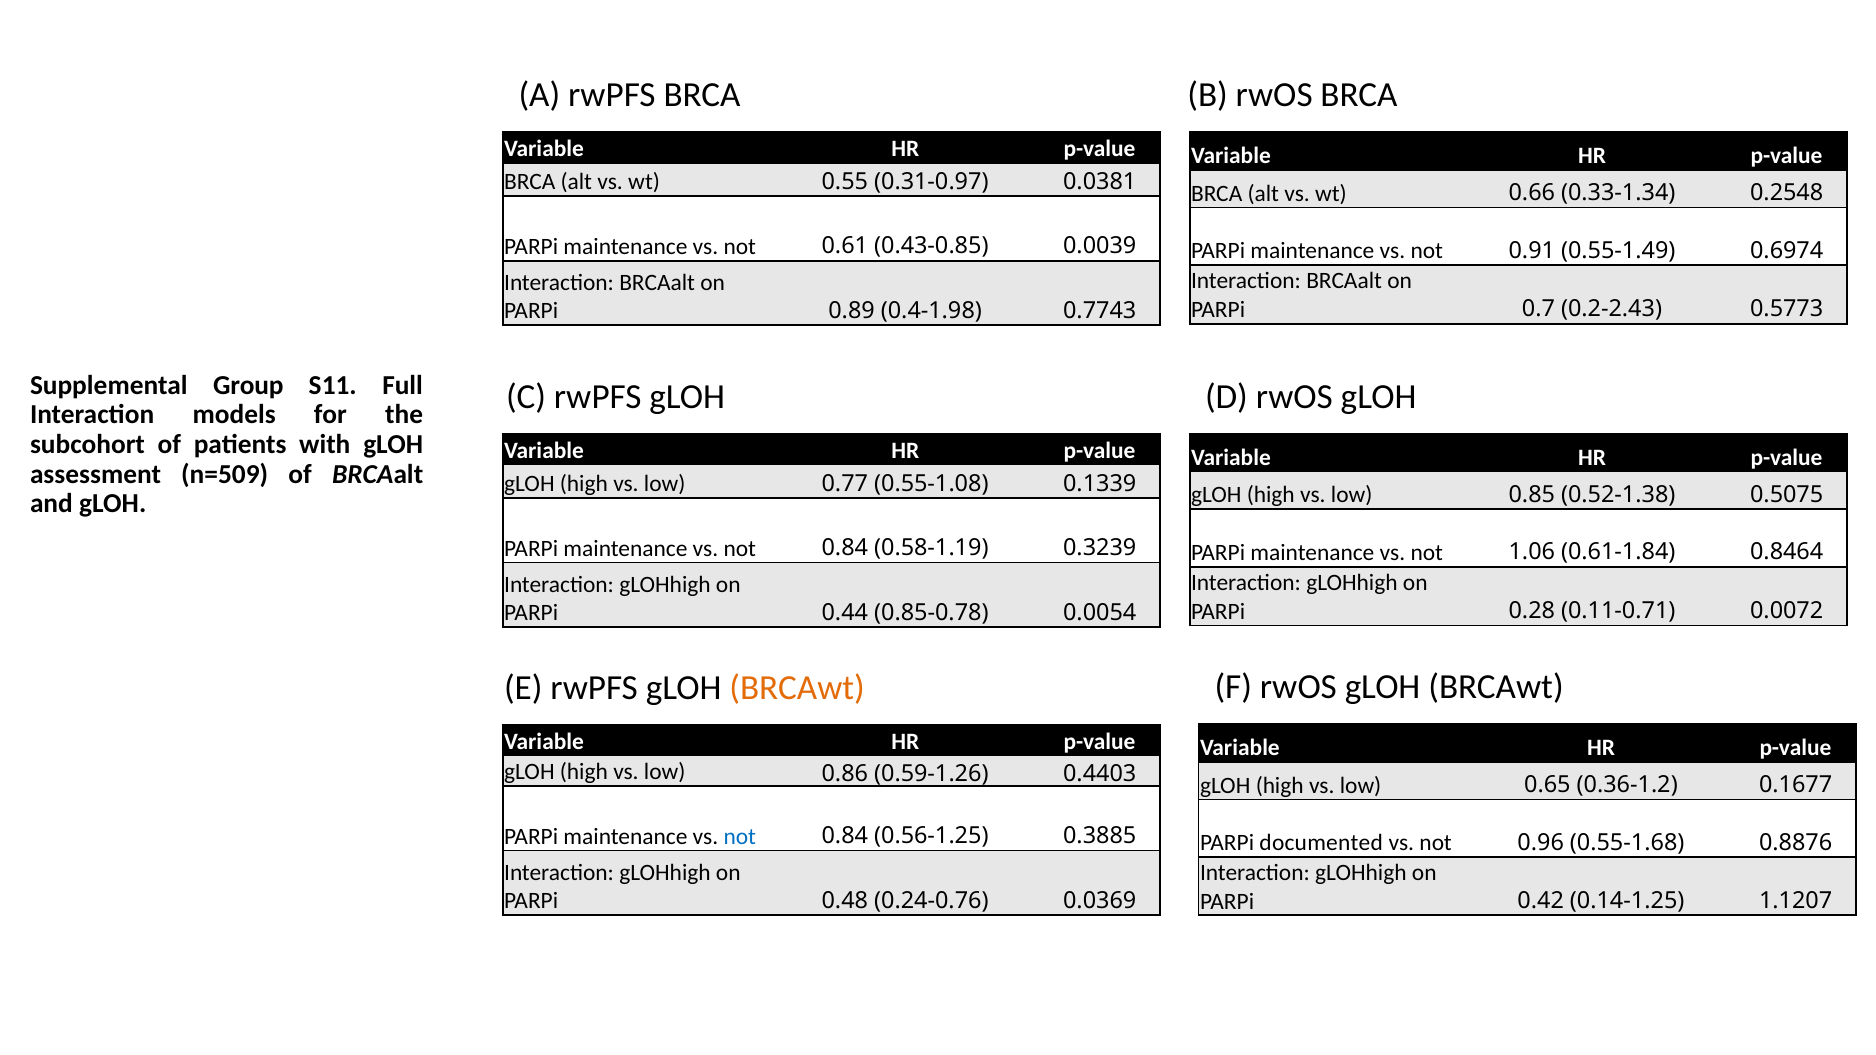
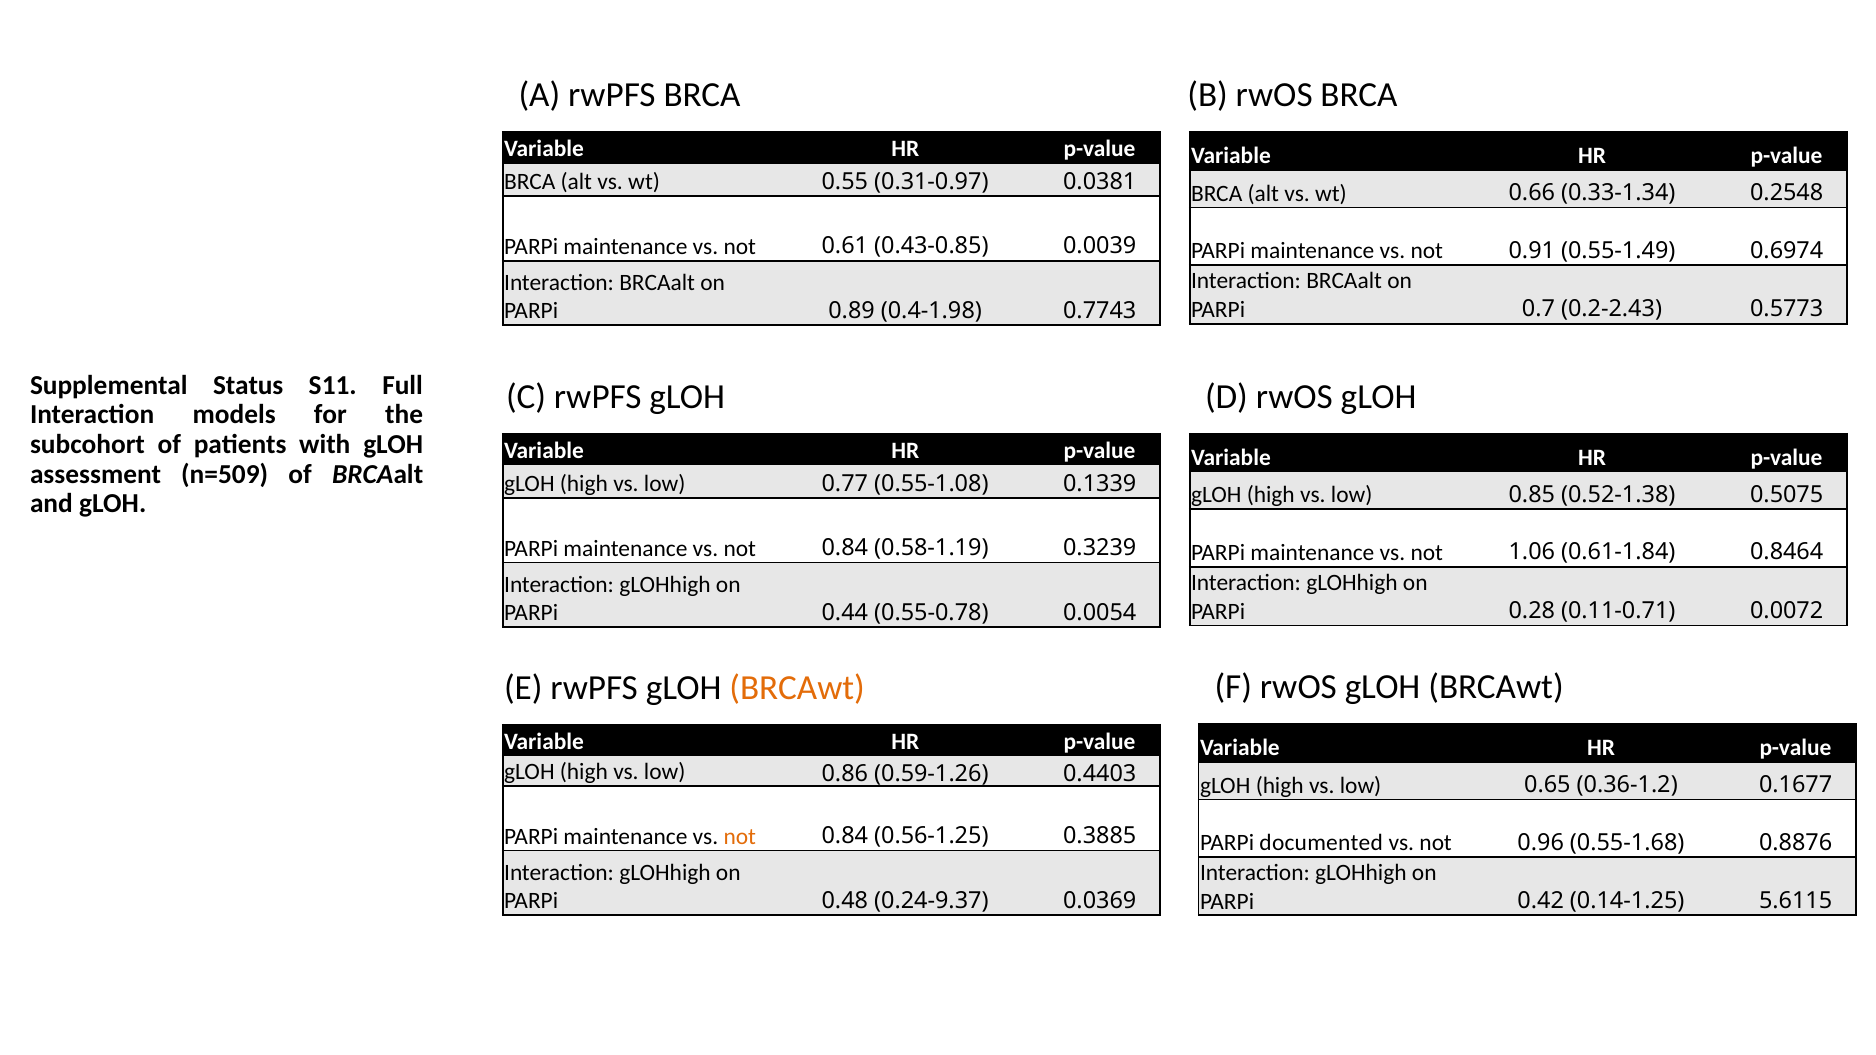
Group: Group -> Status (248, 385)
0.85-0.78: 0.85-0.78 -> 0.55-0.78 (931, 613)
not colour: blue -> orange (740, 837)
0.24-0.76: 0.24-0.76 -> 0.24-9.37 (931, 901)
1.1207: 1.1207 -> 5.6115 (1796, 901)
